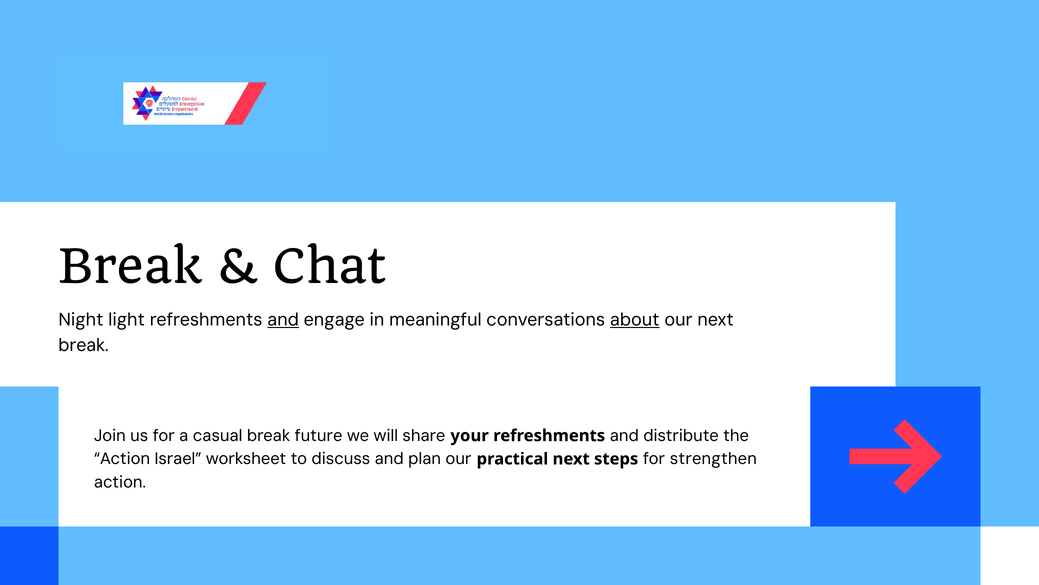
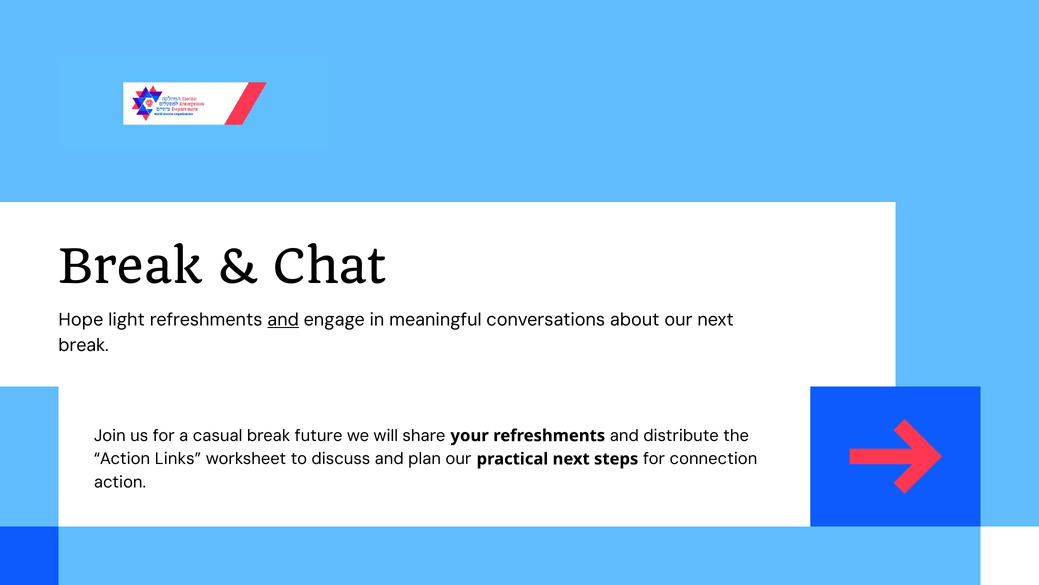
Night: Night -> Hope (81, 320)
about underline: present -> none (635, 320)
Israel: Israel -> Links (178, 459)
strengthen: strengthen -> connection (713, 459)
